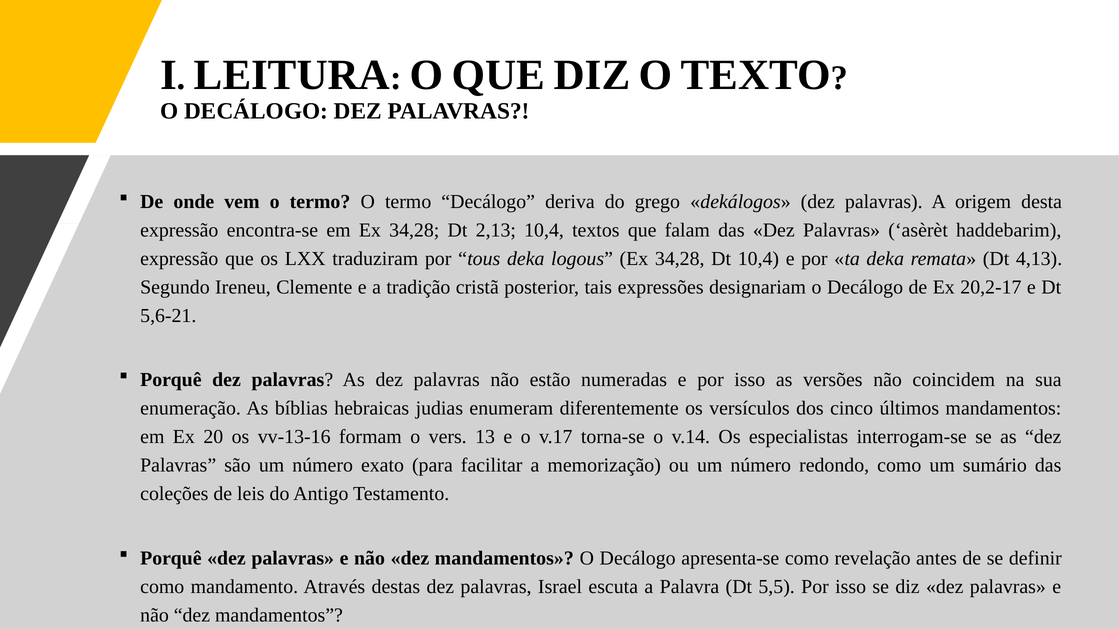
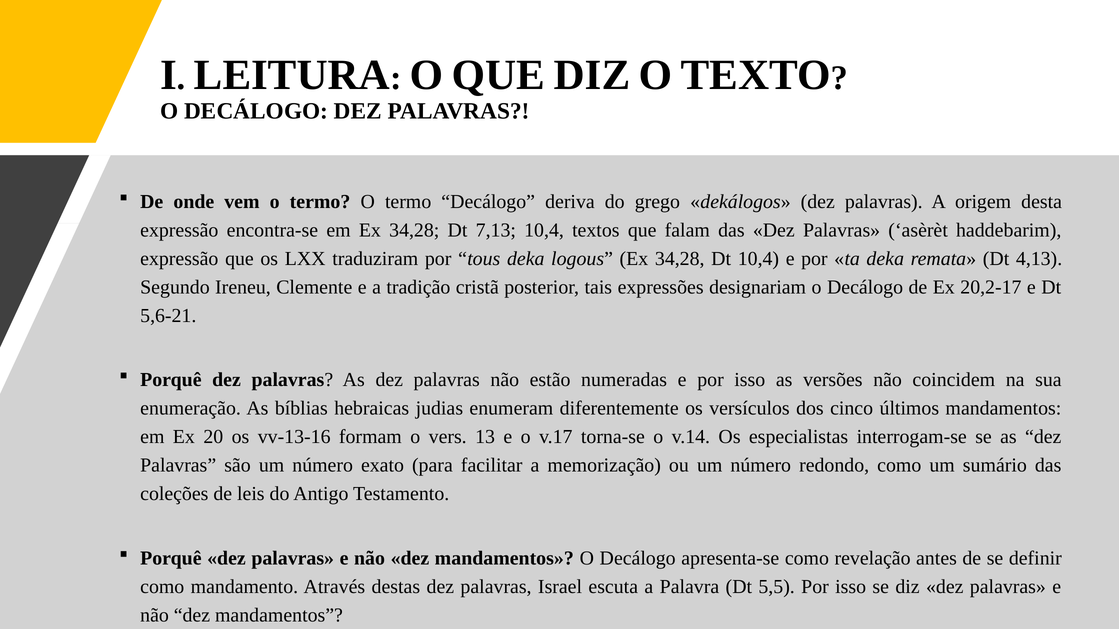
2,13: 2,13 -> 7,13 (496, 230)
